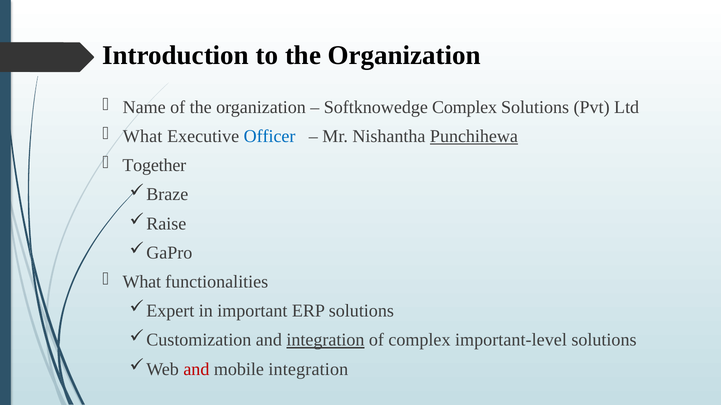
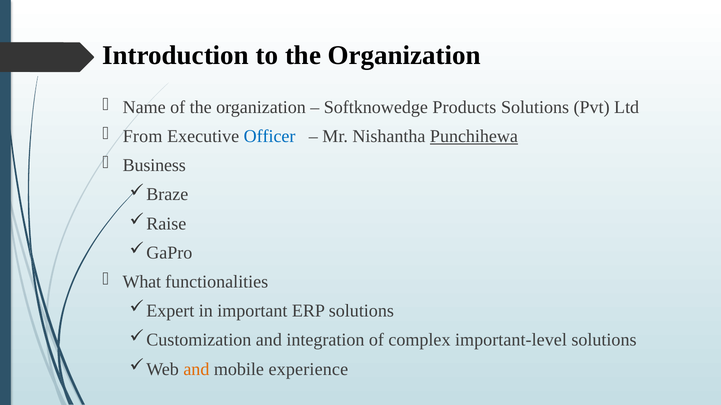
Softknowedge Complex: Complex -> Products (464, 107)
What: What -> From (143, 136)
Together: Together -> Business (154, 166)
integration underline: present -> none (325, 340)
and colour: red -> orange (196, 370)
mobile integration: integration -> experience (308, 370)
